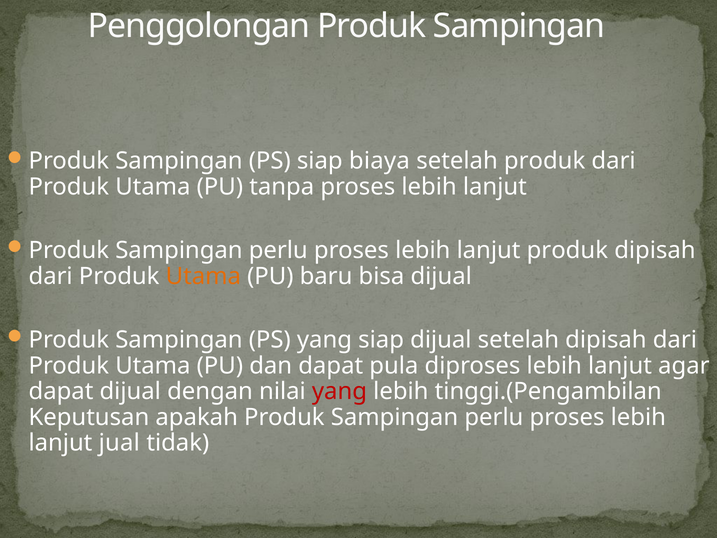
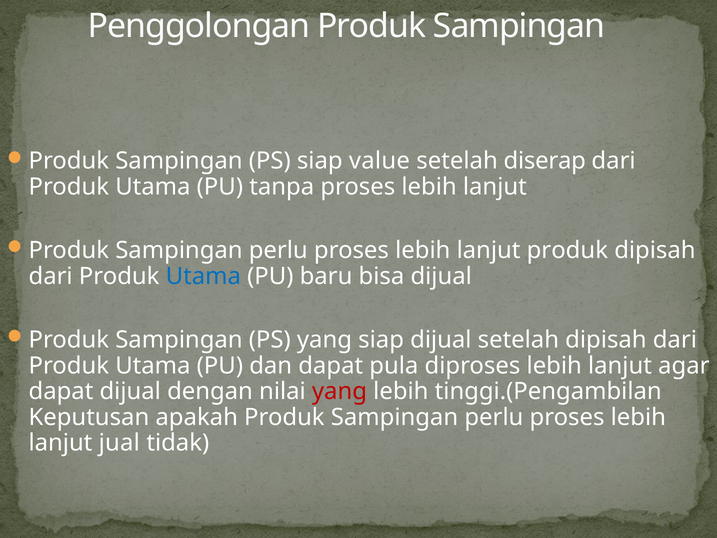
biaya: biaya -> value (379, 161)
setelah produk: produk -> diserap (545, 161)
Utama colour: orange -> blue (203, 276)
